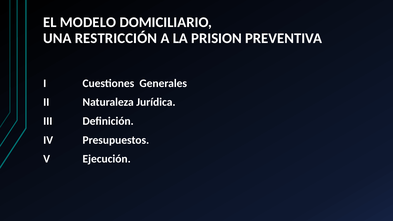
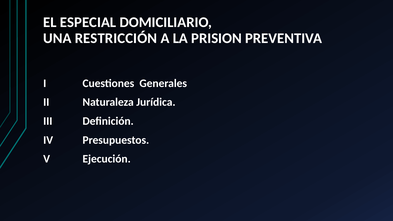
MODELO: MODELO -> ESPECIAL (88, 22)
